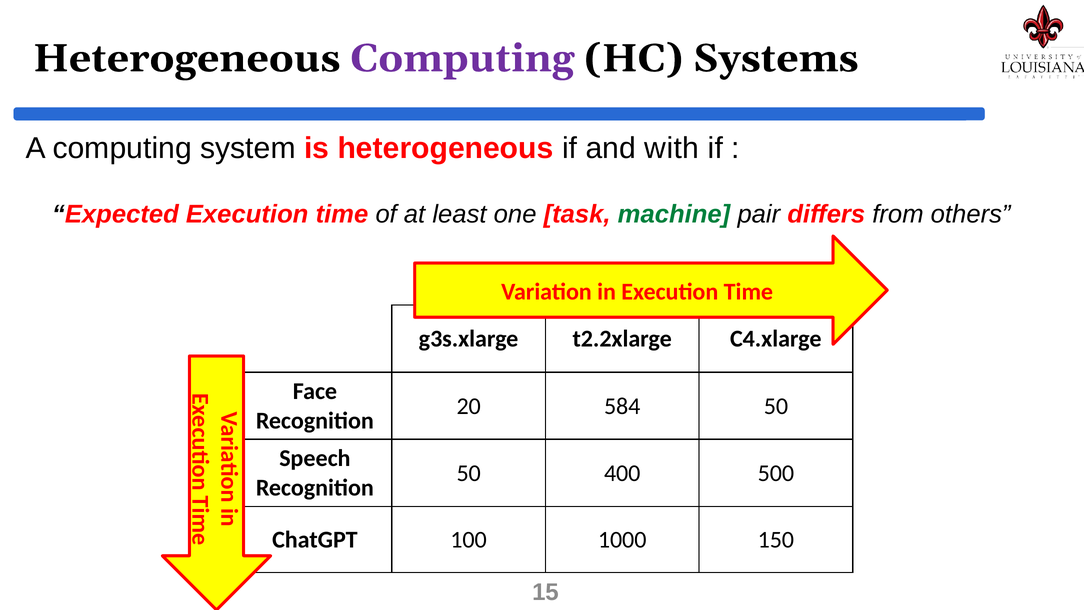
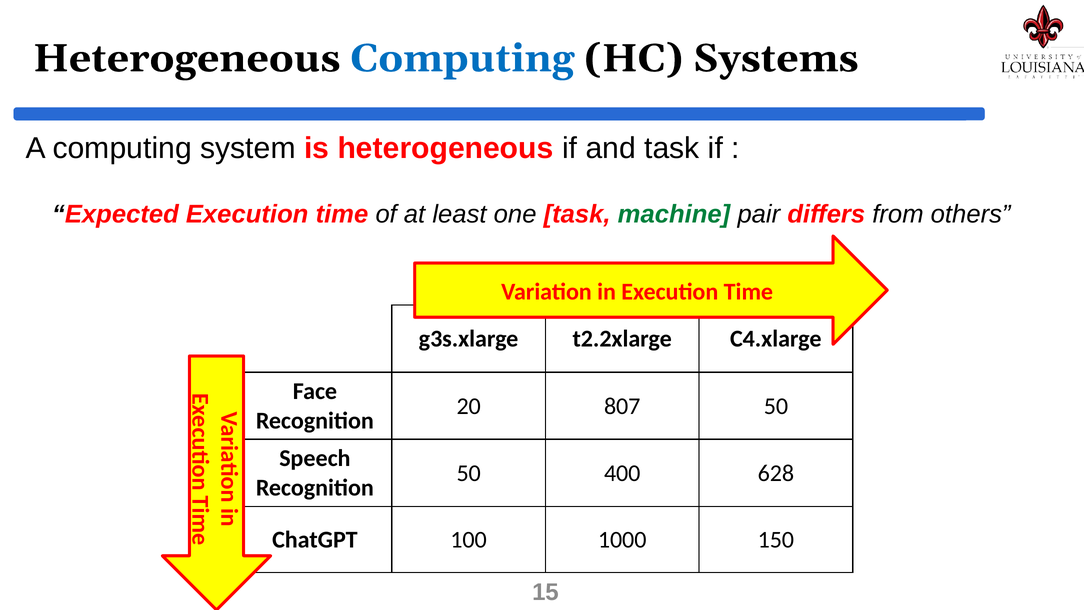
Computing colour: purple -> blue (462, 58)
and with: with -> task (672, 148)
584: 584 -> 807 (622, 406)
500: 500 -> 628 (776, 473)
